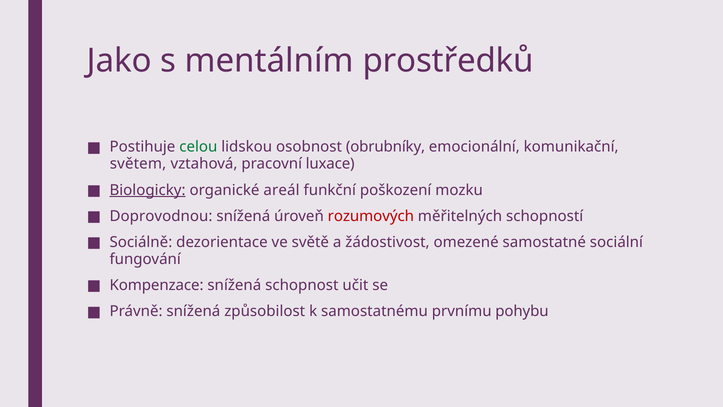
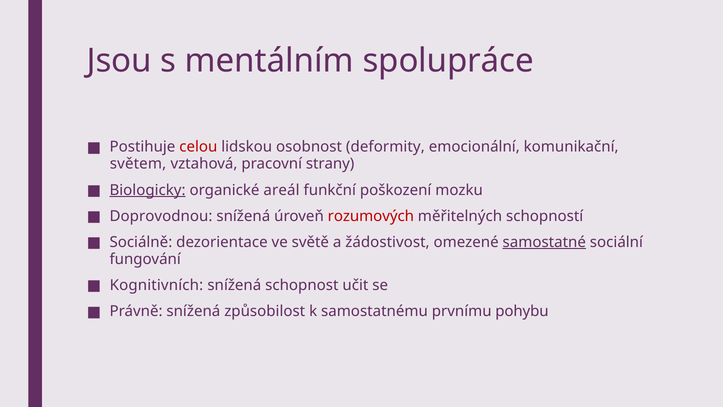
Jako: Jako -> Jsou (119, 61)
prostředků: prostředků -> spolupráce (448, 61)
celou colour: green -> red (198, 147)
obrubníky: obrubníky -> deformity (385, 147)
luxace: luxace -> strany (330, 164)
samostatné underline: none -> present (544, 242)
Kompenzace: Kompenzace -> Kognitivních (156, 285)
